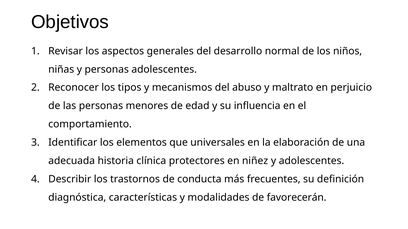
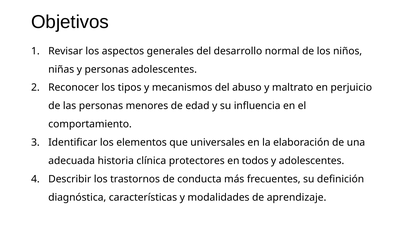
niñez: niñez -> todos (255, 161)
favorecerán: favorecerán -> aprendizaje (297, 198)
